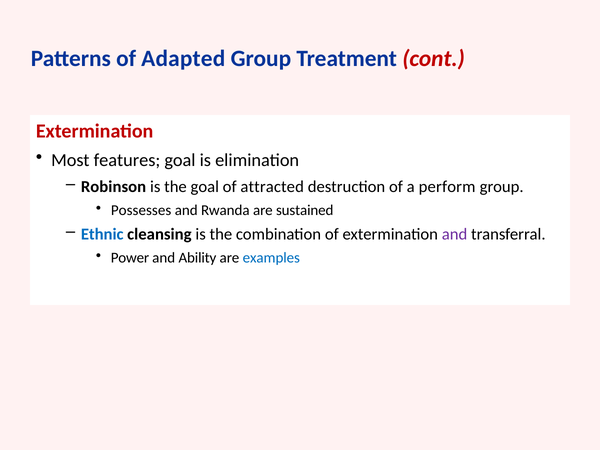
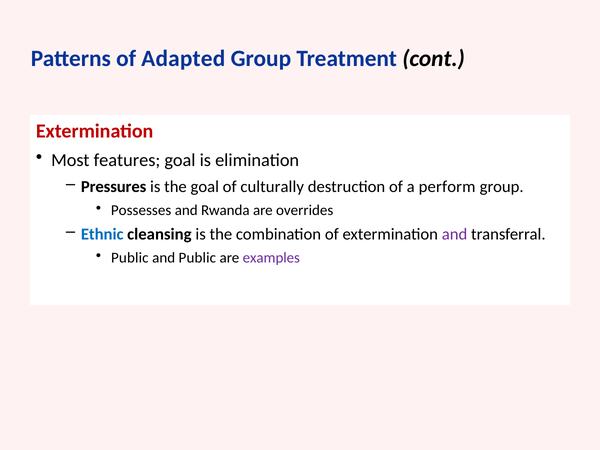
cont colour: red -> black (434, 59)
Robinson: Robinson -> Pressures (114, 187)
attracted: attracted -> culturally (272, 187)
sustained: sustained -> overrides (305, 211)
Power: Power -> Public (130, 258)
and Ability: Ability -> Public (197, 258)
examples colour: blue -> purple (271, 258)
